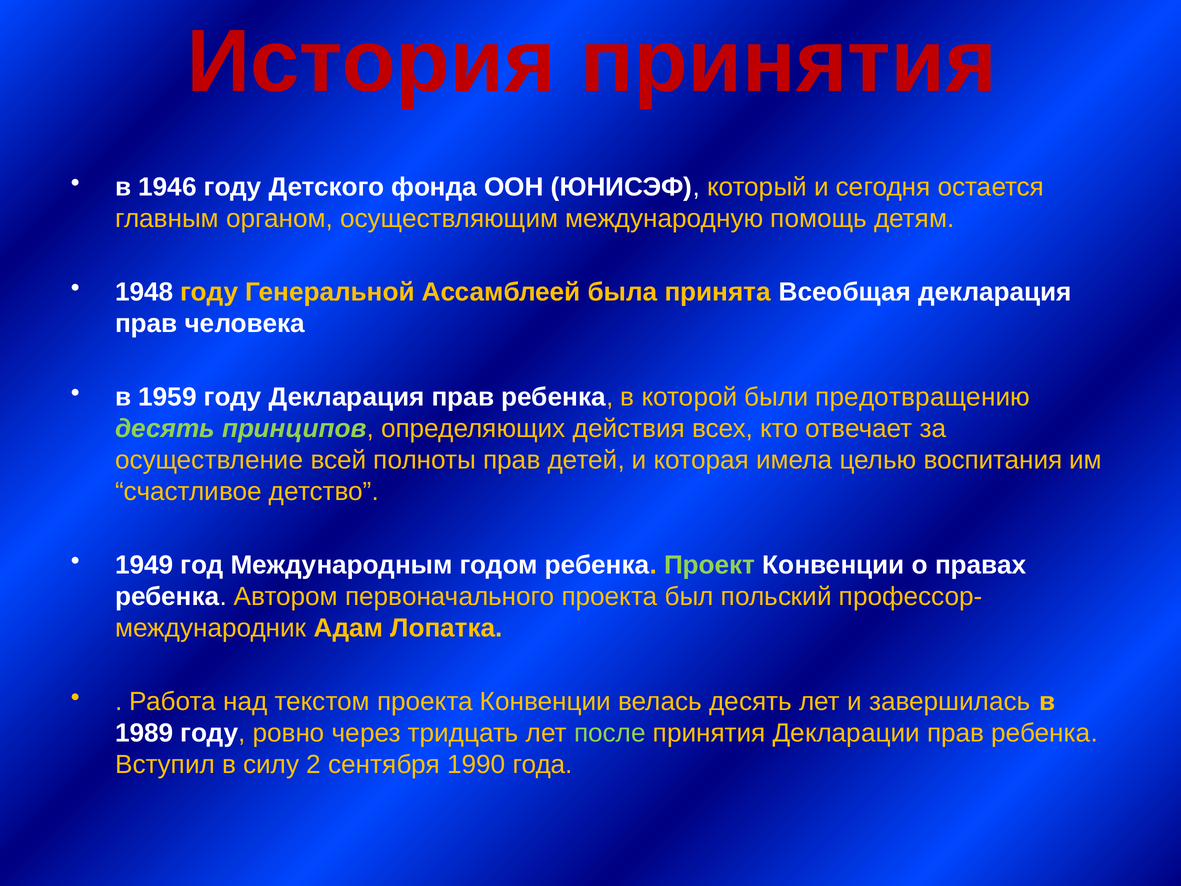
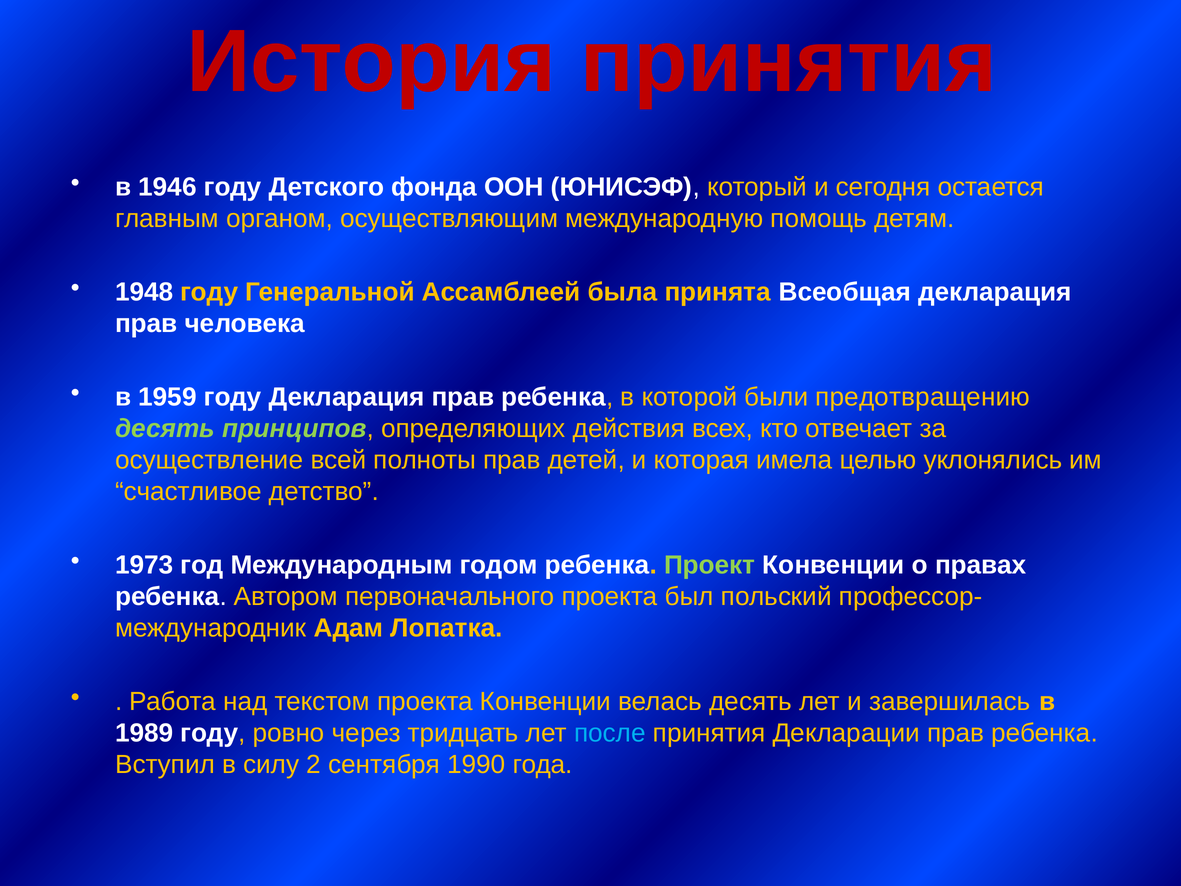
воспитания: воспитания -> уклонялись (993, 460)
1949: 1949 -> 1973 (144, 565)
после colour: light green -> light blue (610, 733)
